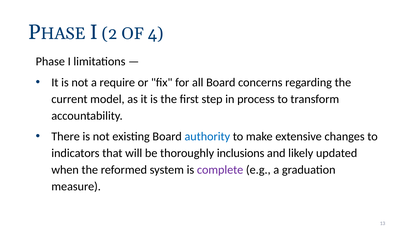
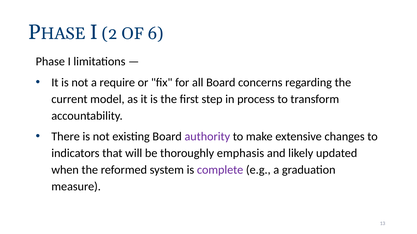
4: 4 -> 6 (156, 34)
authority colour: blue -> purple (207, 137)
inclusions: inclusions -> emphasis (241, 154)
